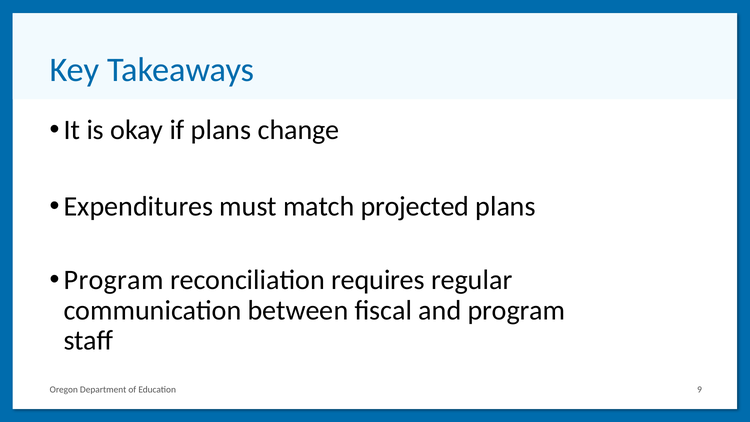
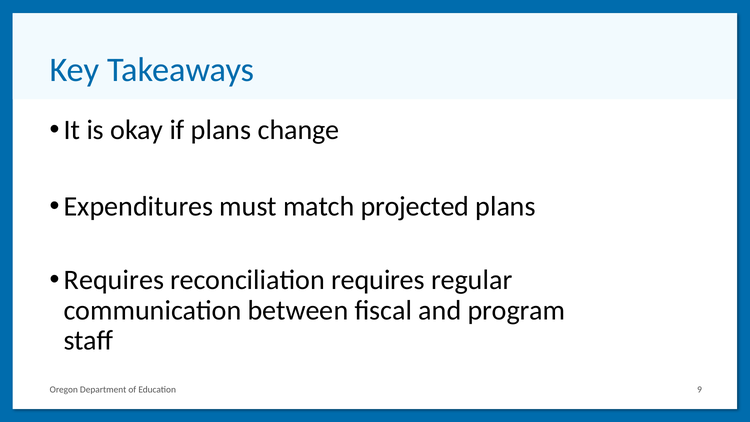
Program: Program -> Requires (114, 280)
